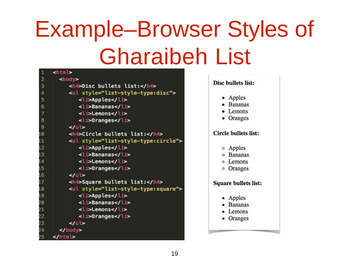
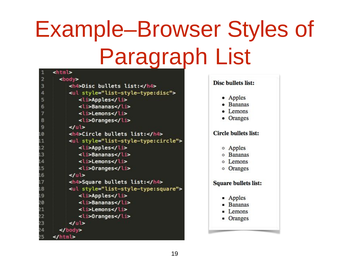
Gharaibeh: Gharaibeh -> Paragraph (153, 57)
